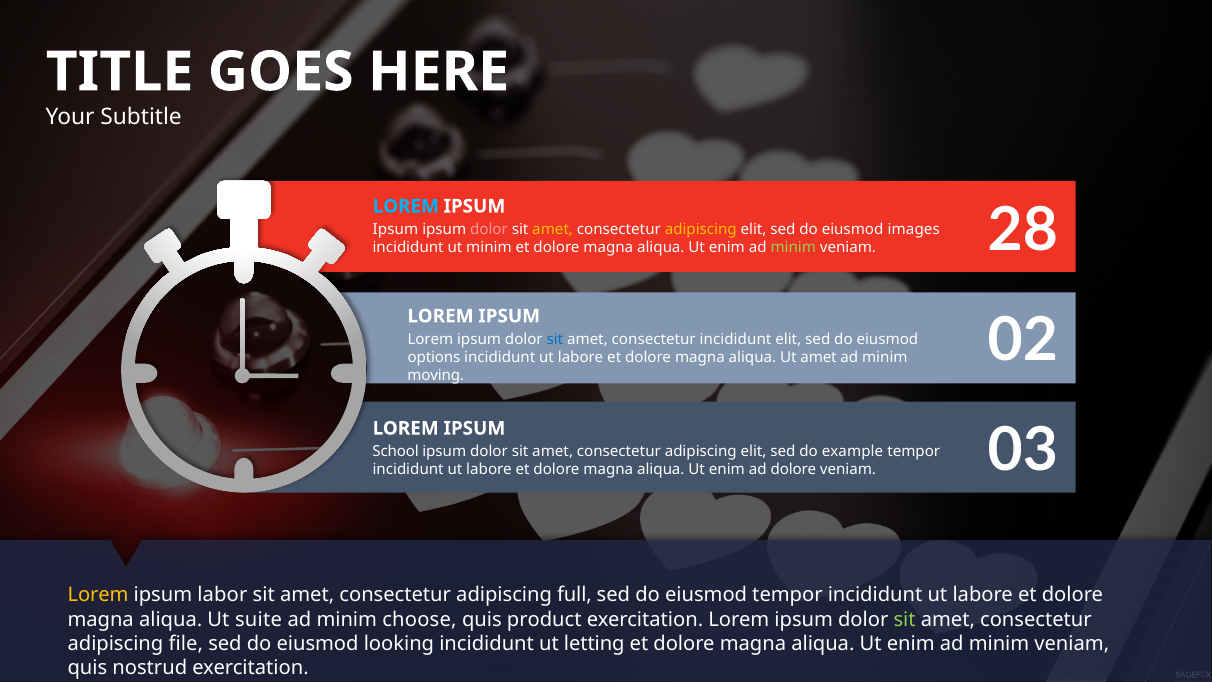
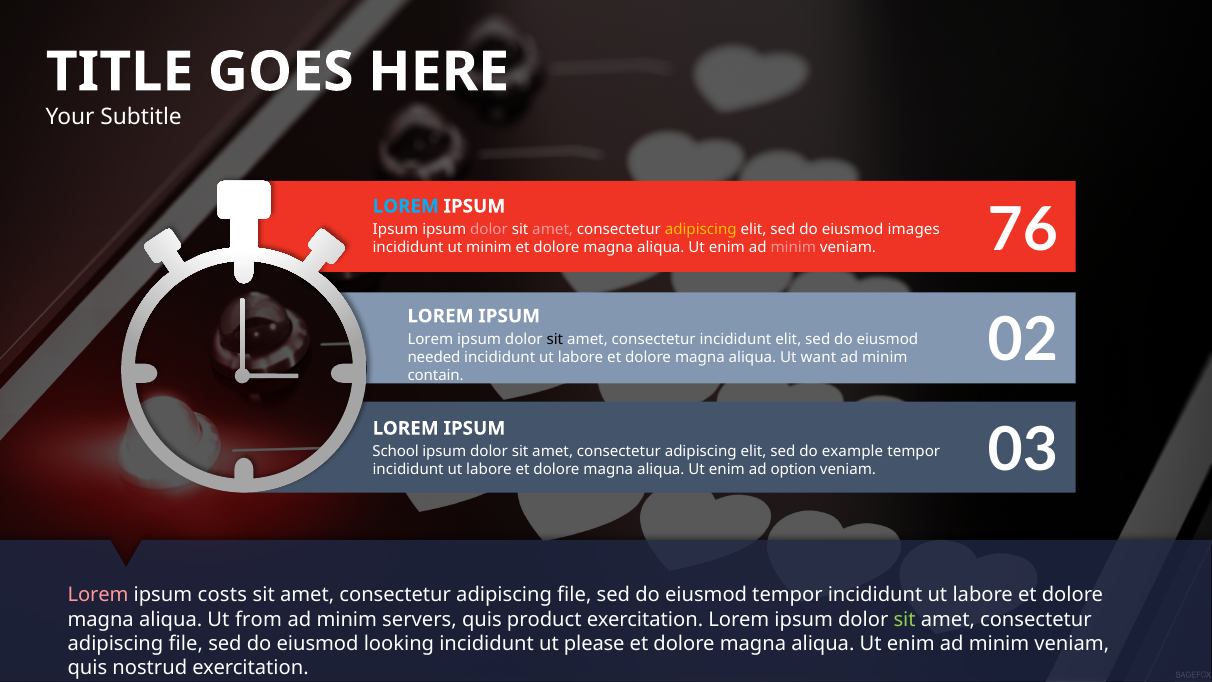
amet colour: yellow -> pink (553, 229)
minim colour: light green -> pink (793, 248)
28: 28 -> 76 (1023, 230)
sit colour: blue -> black (555, 339)
options: options -> needed (434, 357)
Ut amet: amet -> want (818, 357)
moving: moving -> contain (436, 376)
ad dolore: dolore -> option (793, 470)
Lorem colour: yellow -> pink (98, 595)
labor: labor -> costs (222, 595)
full: full -> file (574, 595)
suite: suite -> from (258, 619)
choose: choose -> servers (420, 619)
letting: letting -> please (594, 643)
